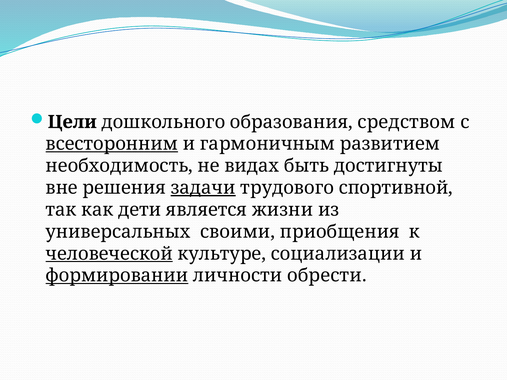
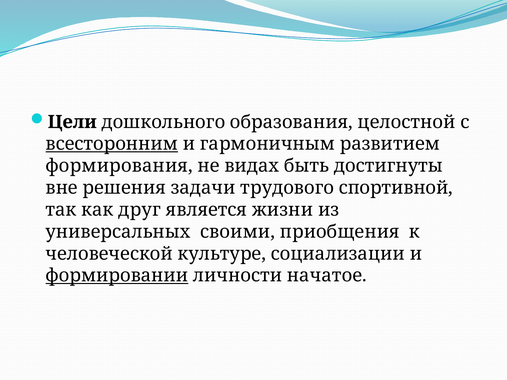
средством: средством -> целостной (407, 122)
необходимость: необходимость -> формирования (119, 166)
задачи underline: present -> none (203, 188)
дети: дети -> друг (140, 210)
человеческой underline: present -> none (109, 254)
обрести: обрести -> начатое (327, 276)
